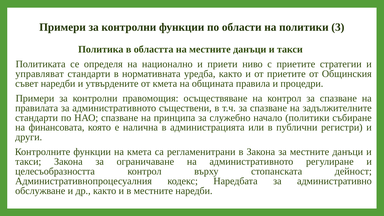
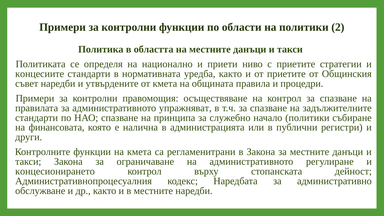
3: 3 -> 2 (338, 27)
управляват: управляват -> концесиите (40, 74)
съществени: съществени -> упражняват (185, 108)
целесъобразността: целесъобразността -> концесионирането (55, 171)
